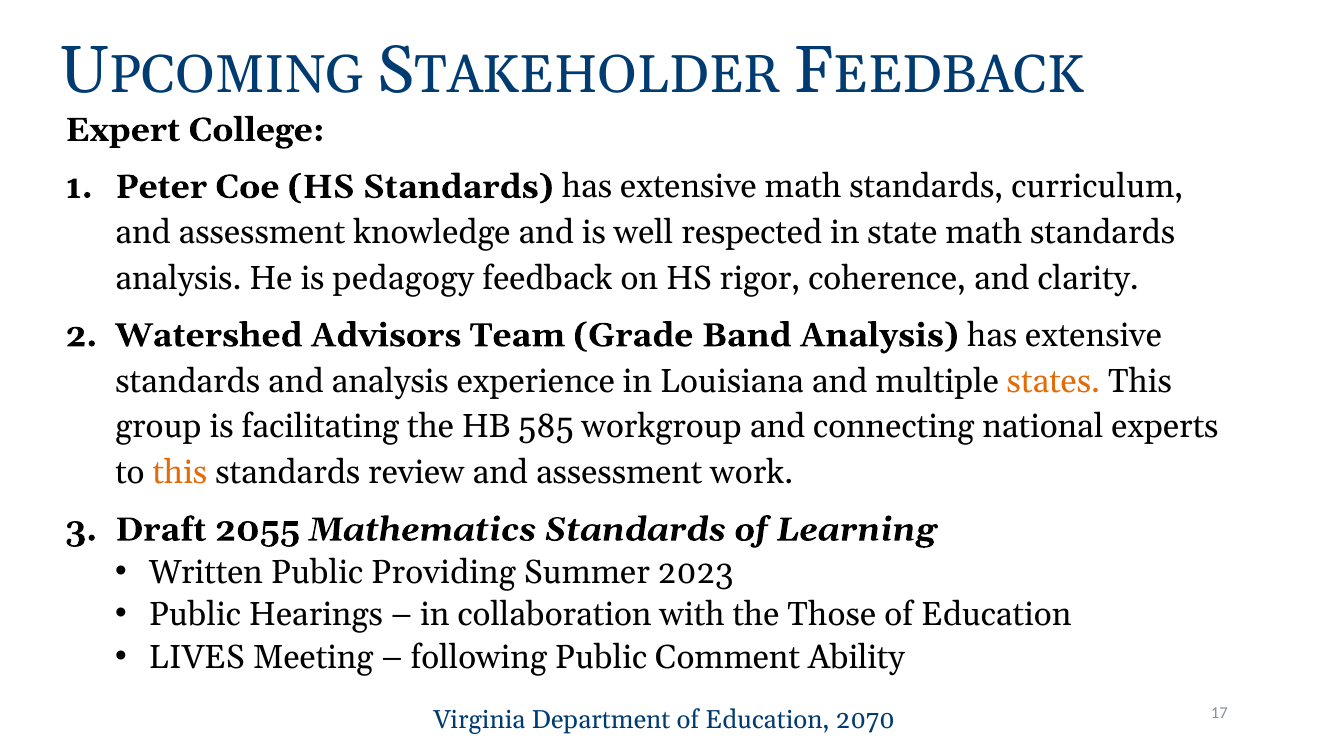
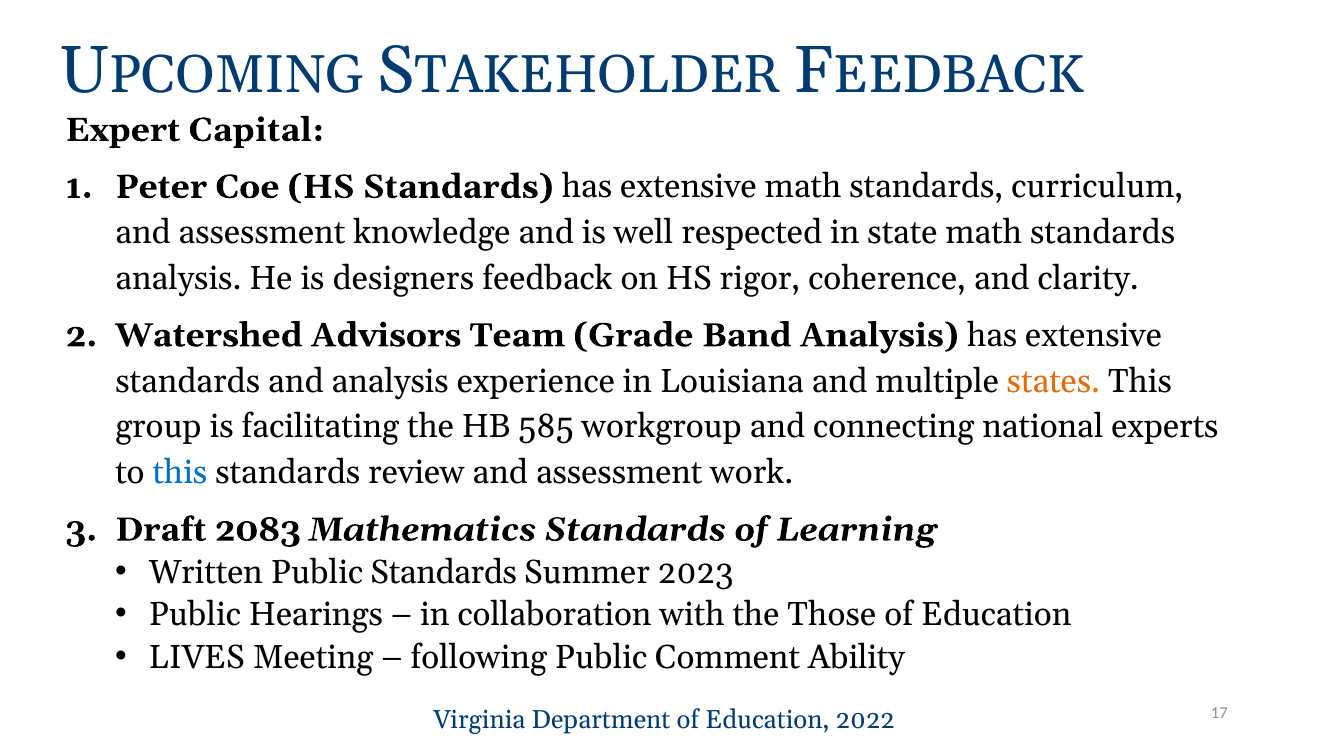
College: College -> Capital (257, 130)
pedagogy: pedagogy -> designers (403, 279)
this colour: orange -> blue (180, 473)
2055: 2055 -> 2083 (258, 530)
Public Providing: Providing -> Standards (444, 573)
2070: 2070 -> 2022 (865, 721)
